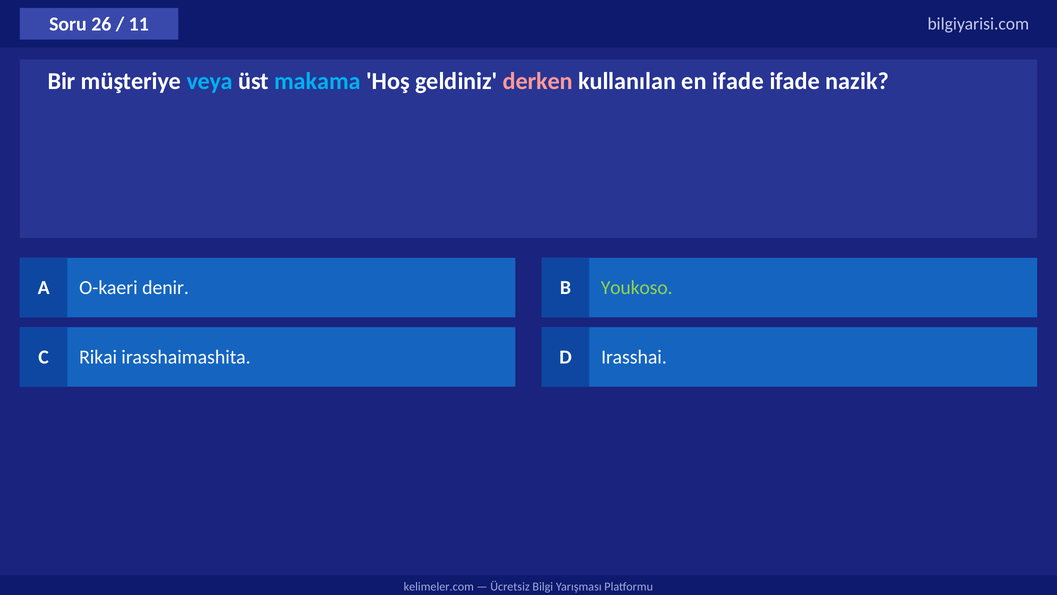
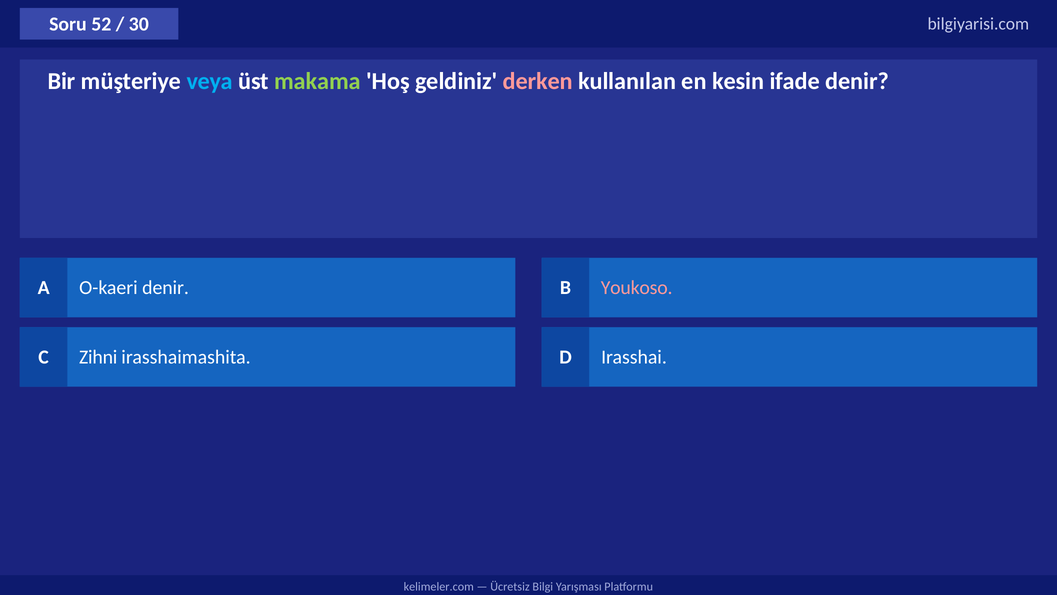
26: 26 -> 52 (101, 24)
11: 11 -> 30 (139, 24)
makama colour: light blue -> light green (318, 81)
en ifade: ifade -> kesin (738, 81)
ifade nazik: nazik -> denir (857, 81)
Youkoso colour: light green -> pink (637, 288)
Rikai: Rikai -> Zihni (98, 357)
